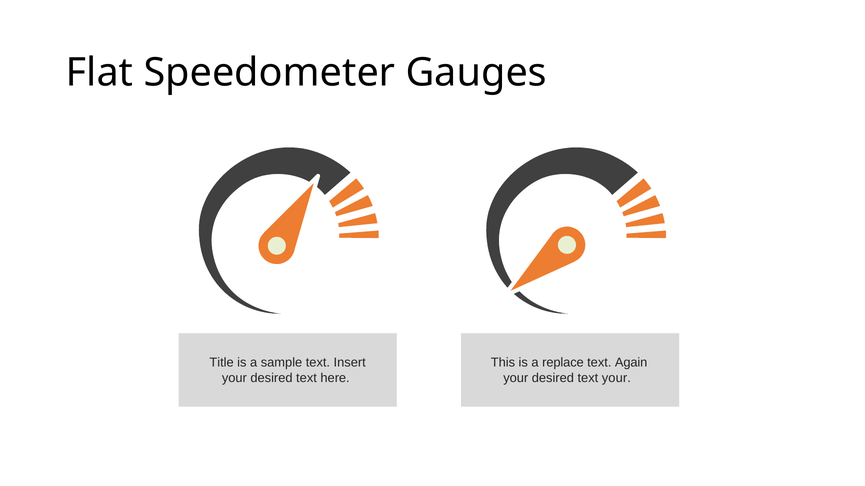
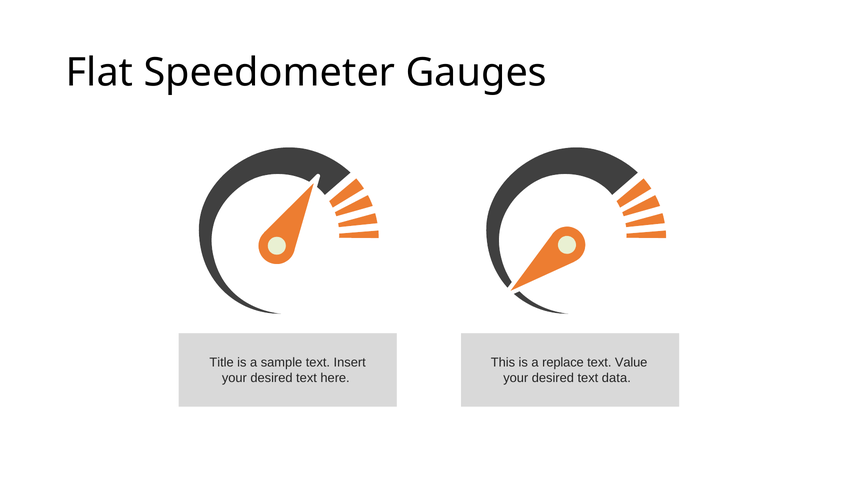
Again: Again -> Value (631, 363)
text your: your -> data (616, 378)
